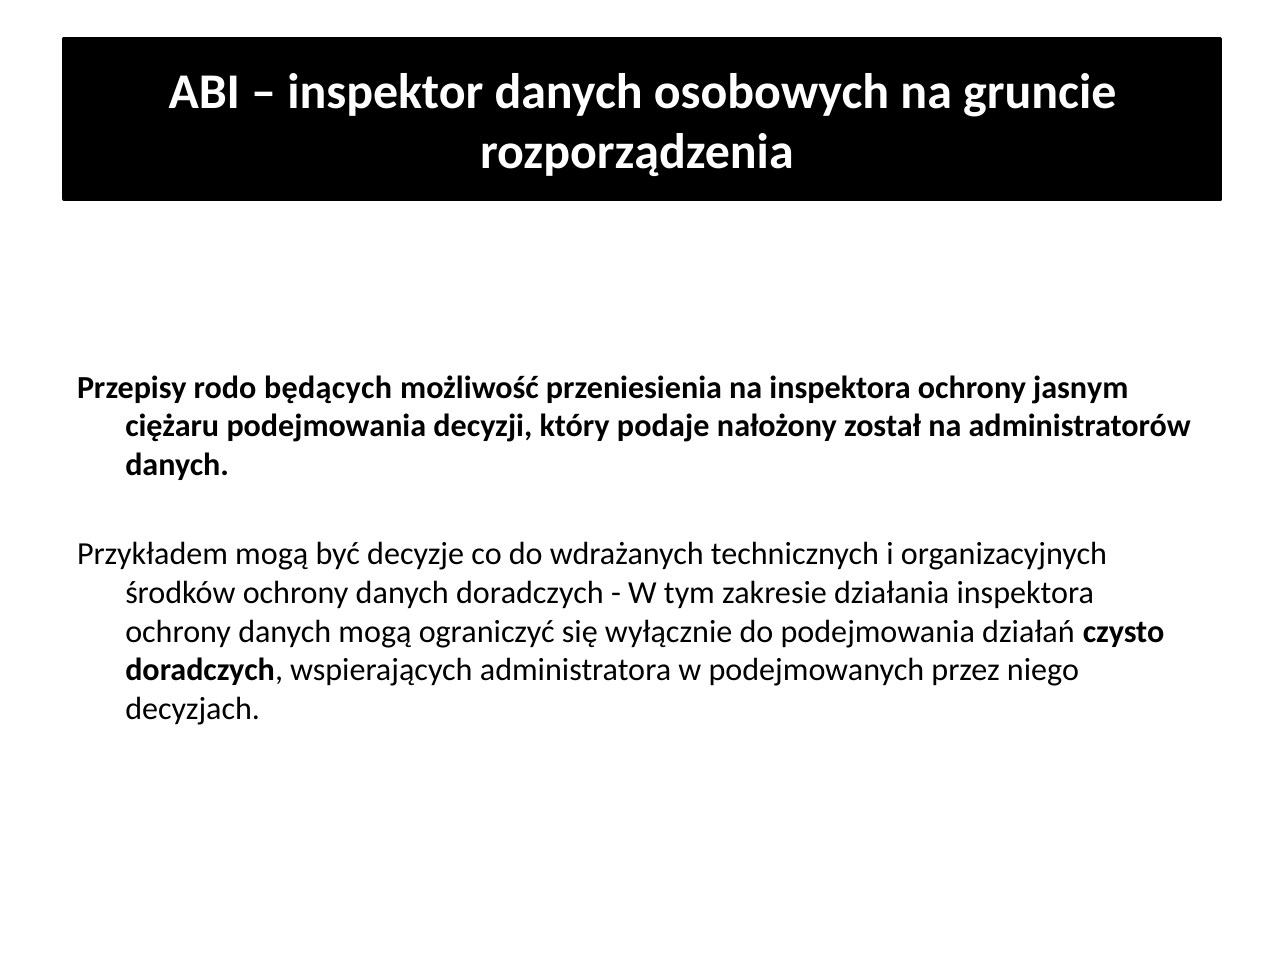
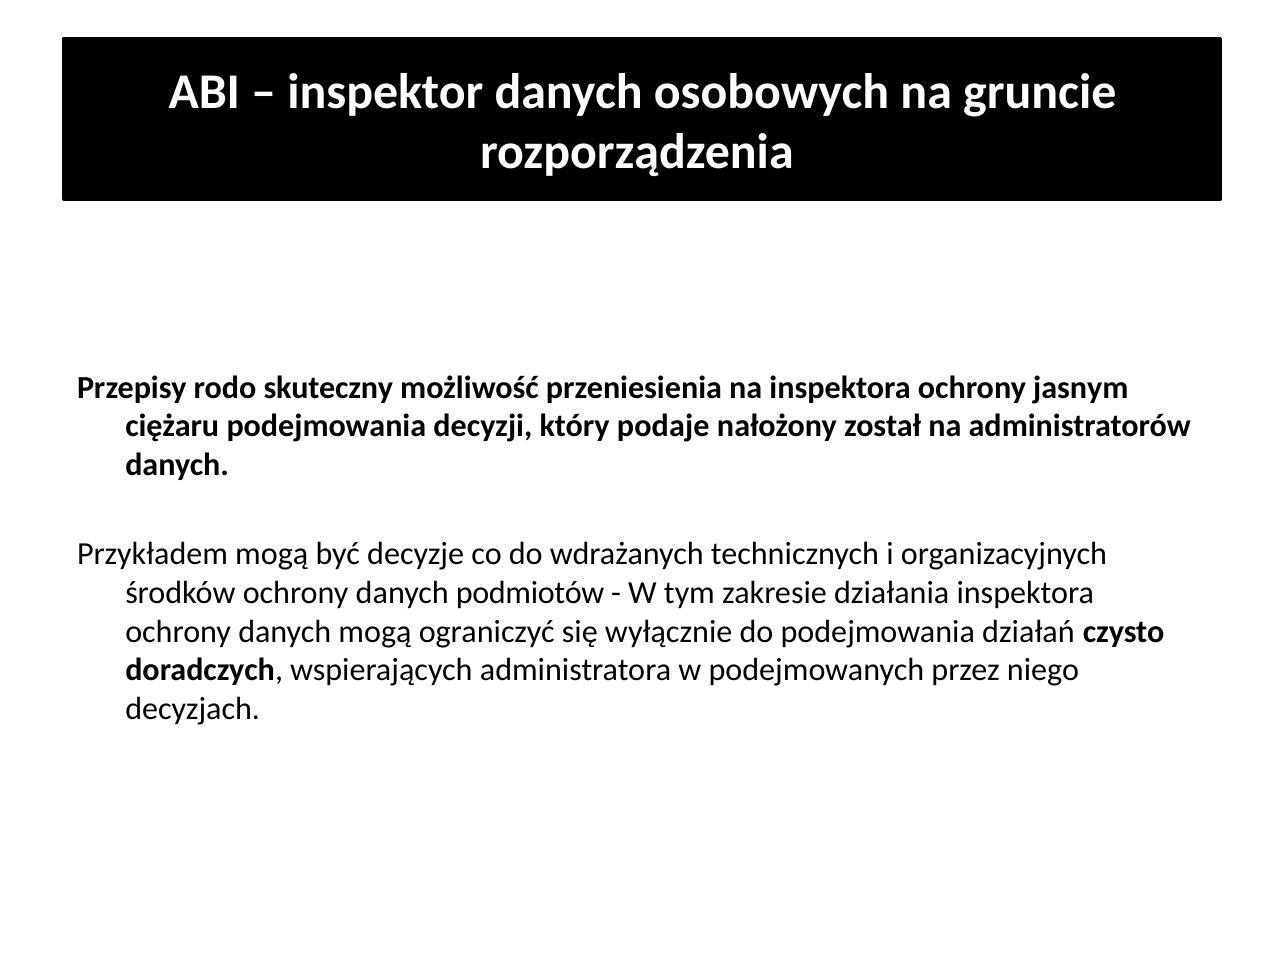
będących: będących -> skuteczny (328, 388)
danych doradczych: doradczych -> podmiotów (530, 593)
